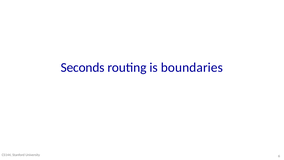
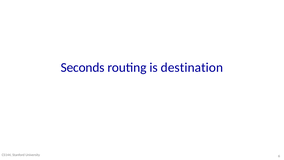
boundaries: boundaries -> destination (192, 67)
